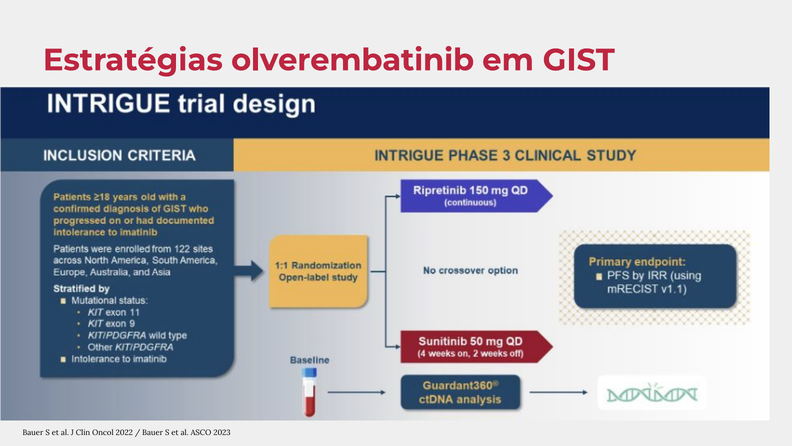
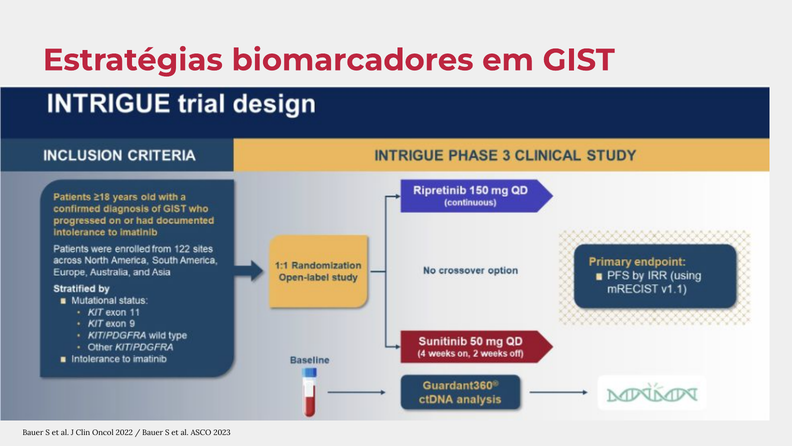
olverembatinib: olverembatinib -> biomarcadores (353, 60)
